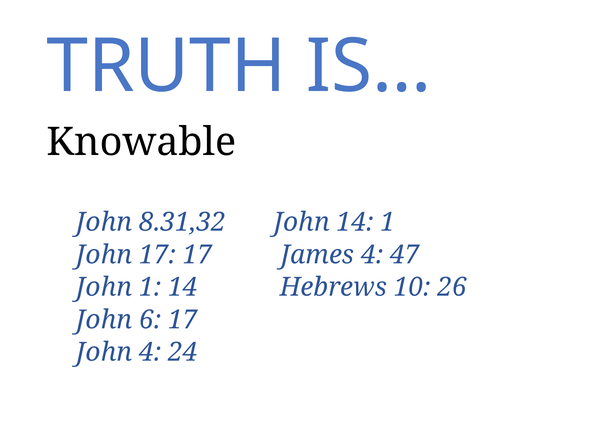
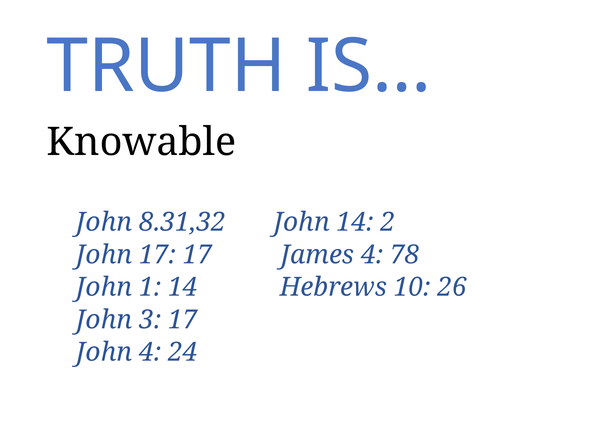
14 1: 1 -> 2 (388, 222)
47: 47 -> 78 (405, 255)
6: 6 -> 3 (150, 320)
